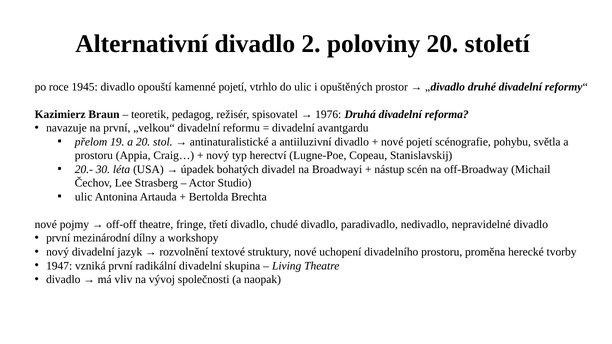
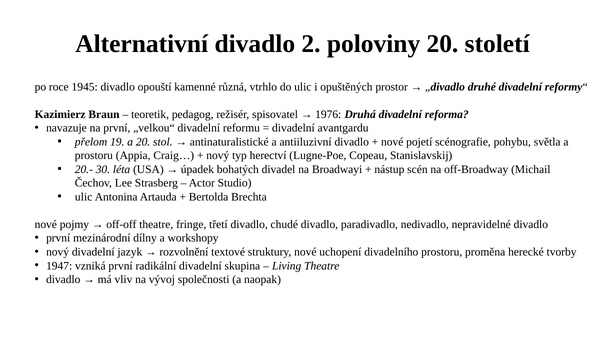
kamenné pojetí: pojetí -> různá (233, 87)
